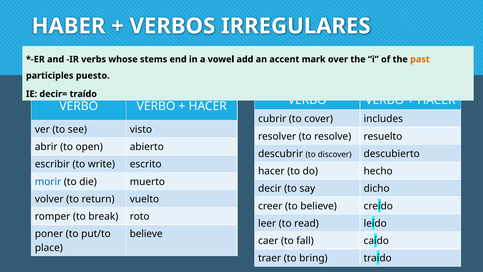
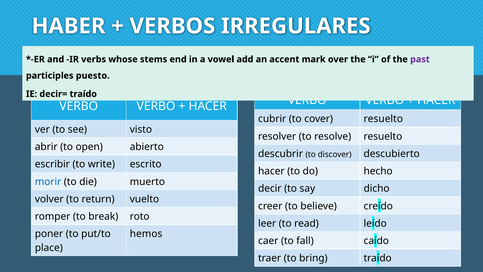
past colour: orange -> purple (420, 59)
cover includes: includes -> resuelto (383, 119)
believe: believe -> hemos (146, 234)
